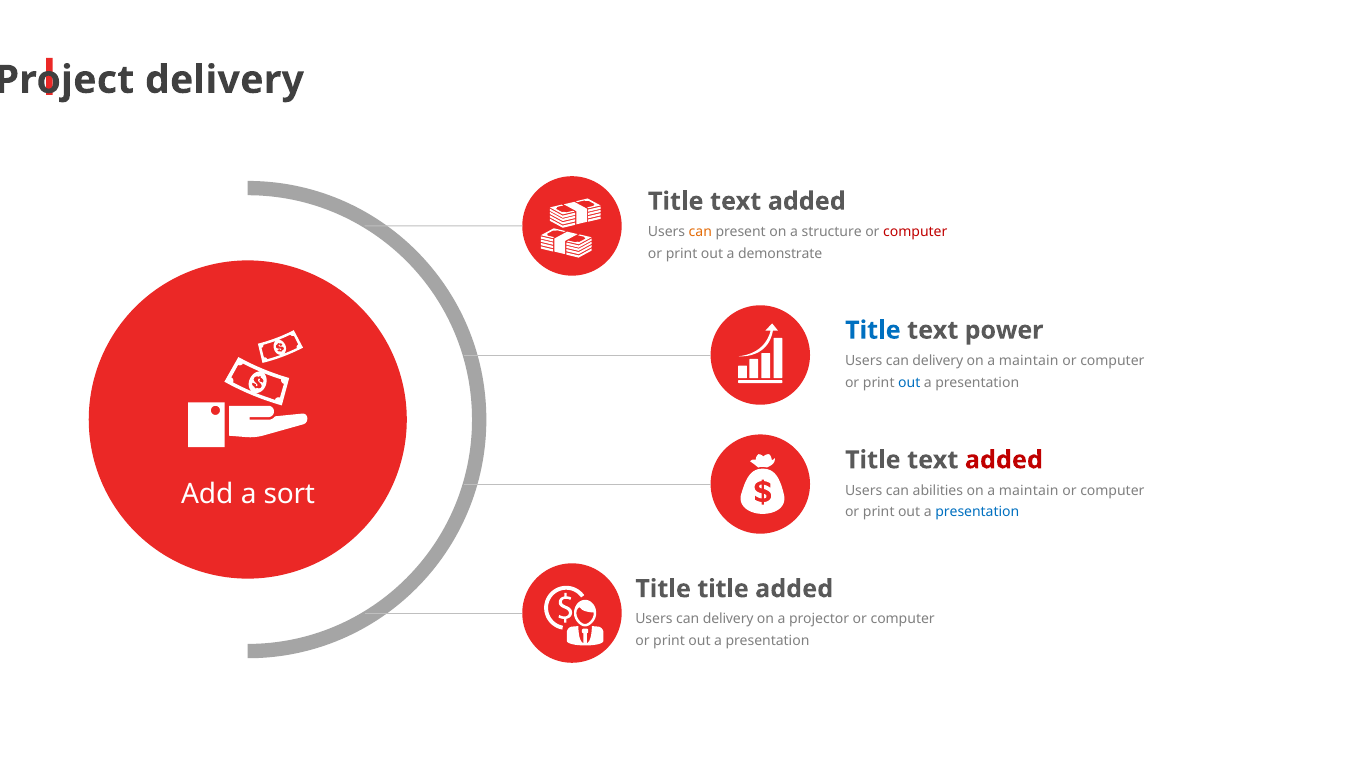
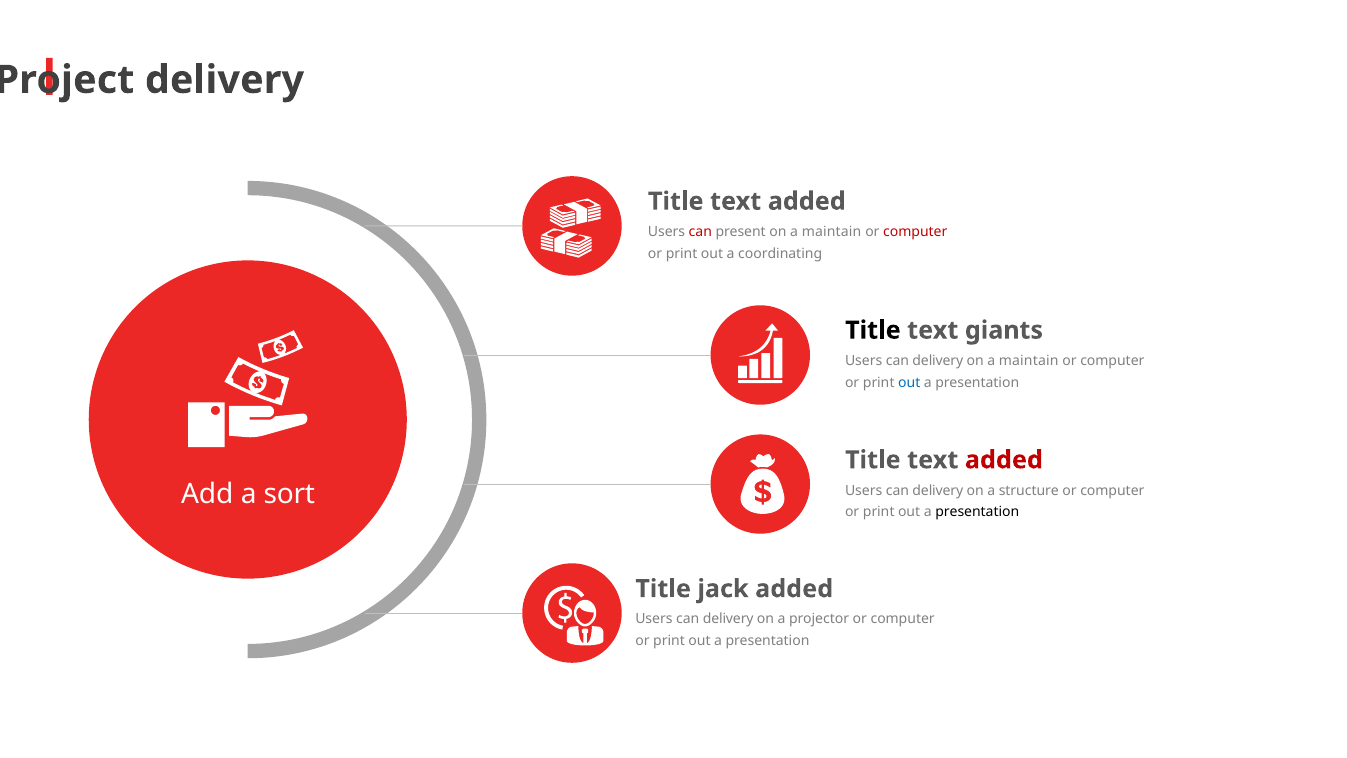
can colour: orange -> red (700, 232)
present on a structure: structure -> maintain (832, 232)
demonstrate: demonstrate -> coordinating (780, 254)
Title colour: blue -> black (873, 330)
power: power -> giants (1004, 330)
abilities: abilities -> delivery (938, 490)
maintain: maintain -> structure (1029, 490)
presentation colour: blue -> black (977, 512)
Title title: title -> jack (723, 589)
